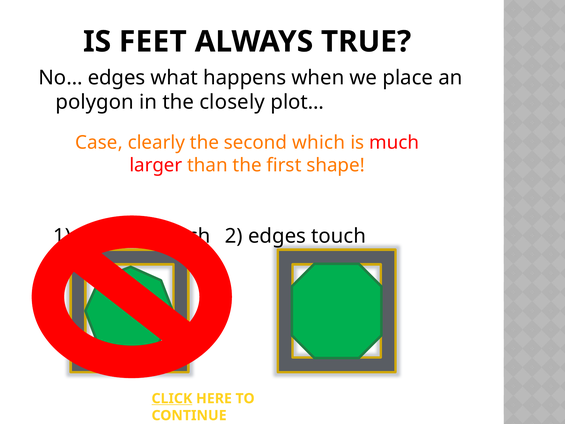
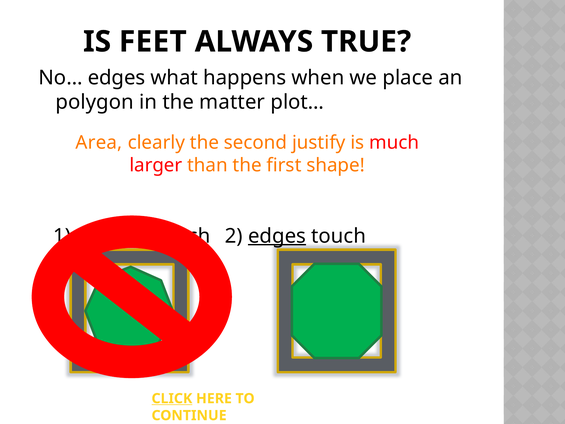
closely: closely -> matter (232, 102)
Case: Case -> Area (99, 143)
which: which -> justify (319, 143)
edges underline: none -> present (277, 236)
